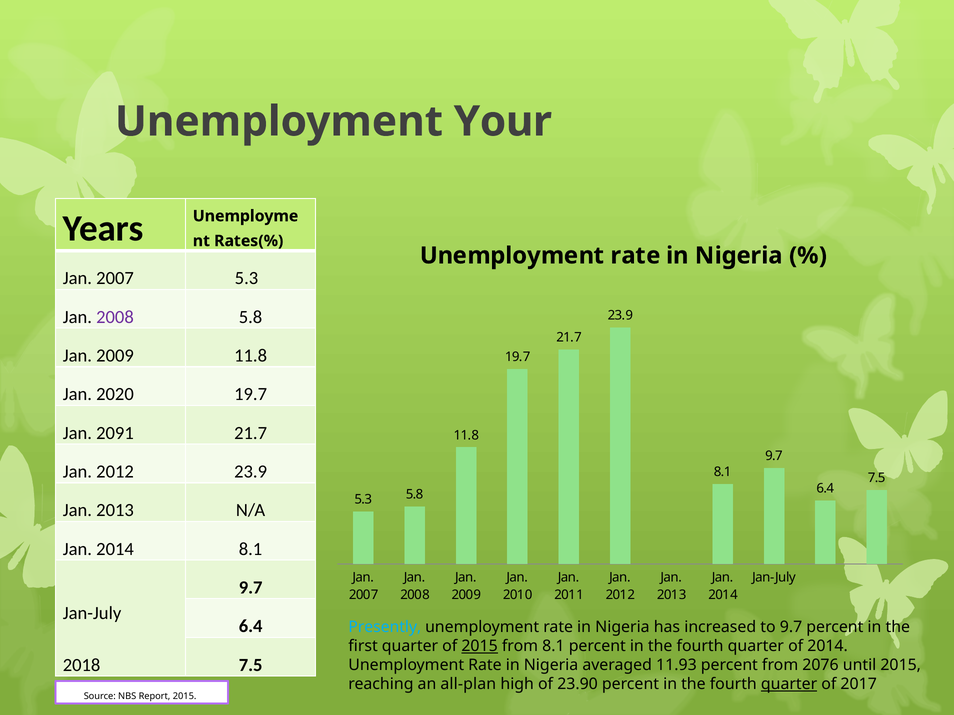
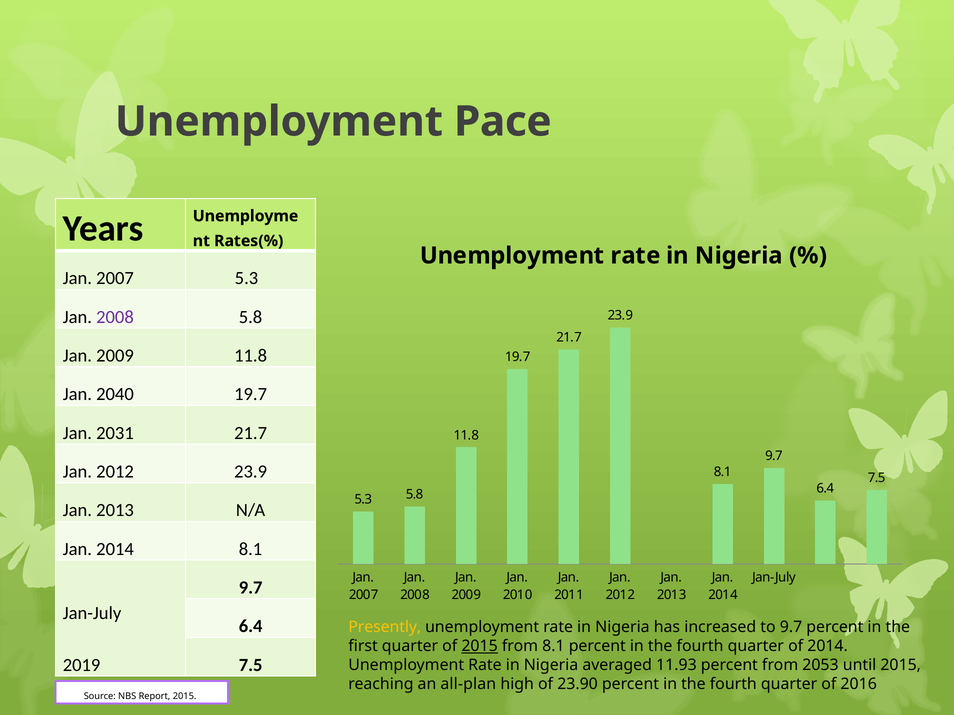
Your: Your -> Pace (503, 122)
2020: 2020 -> 2040 (115, 395)
2091: 2091 -> 2031 (115, 433)
Presently colour: light blue -> yellow (385, 627)
2018: 2018 -> 2019 (82, 665)
2076: 2076 -> 2053 (820, 666)
quarter underline: present -> none (789, 685)
2017: 2017 -> 2016 (859, 685)
